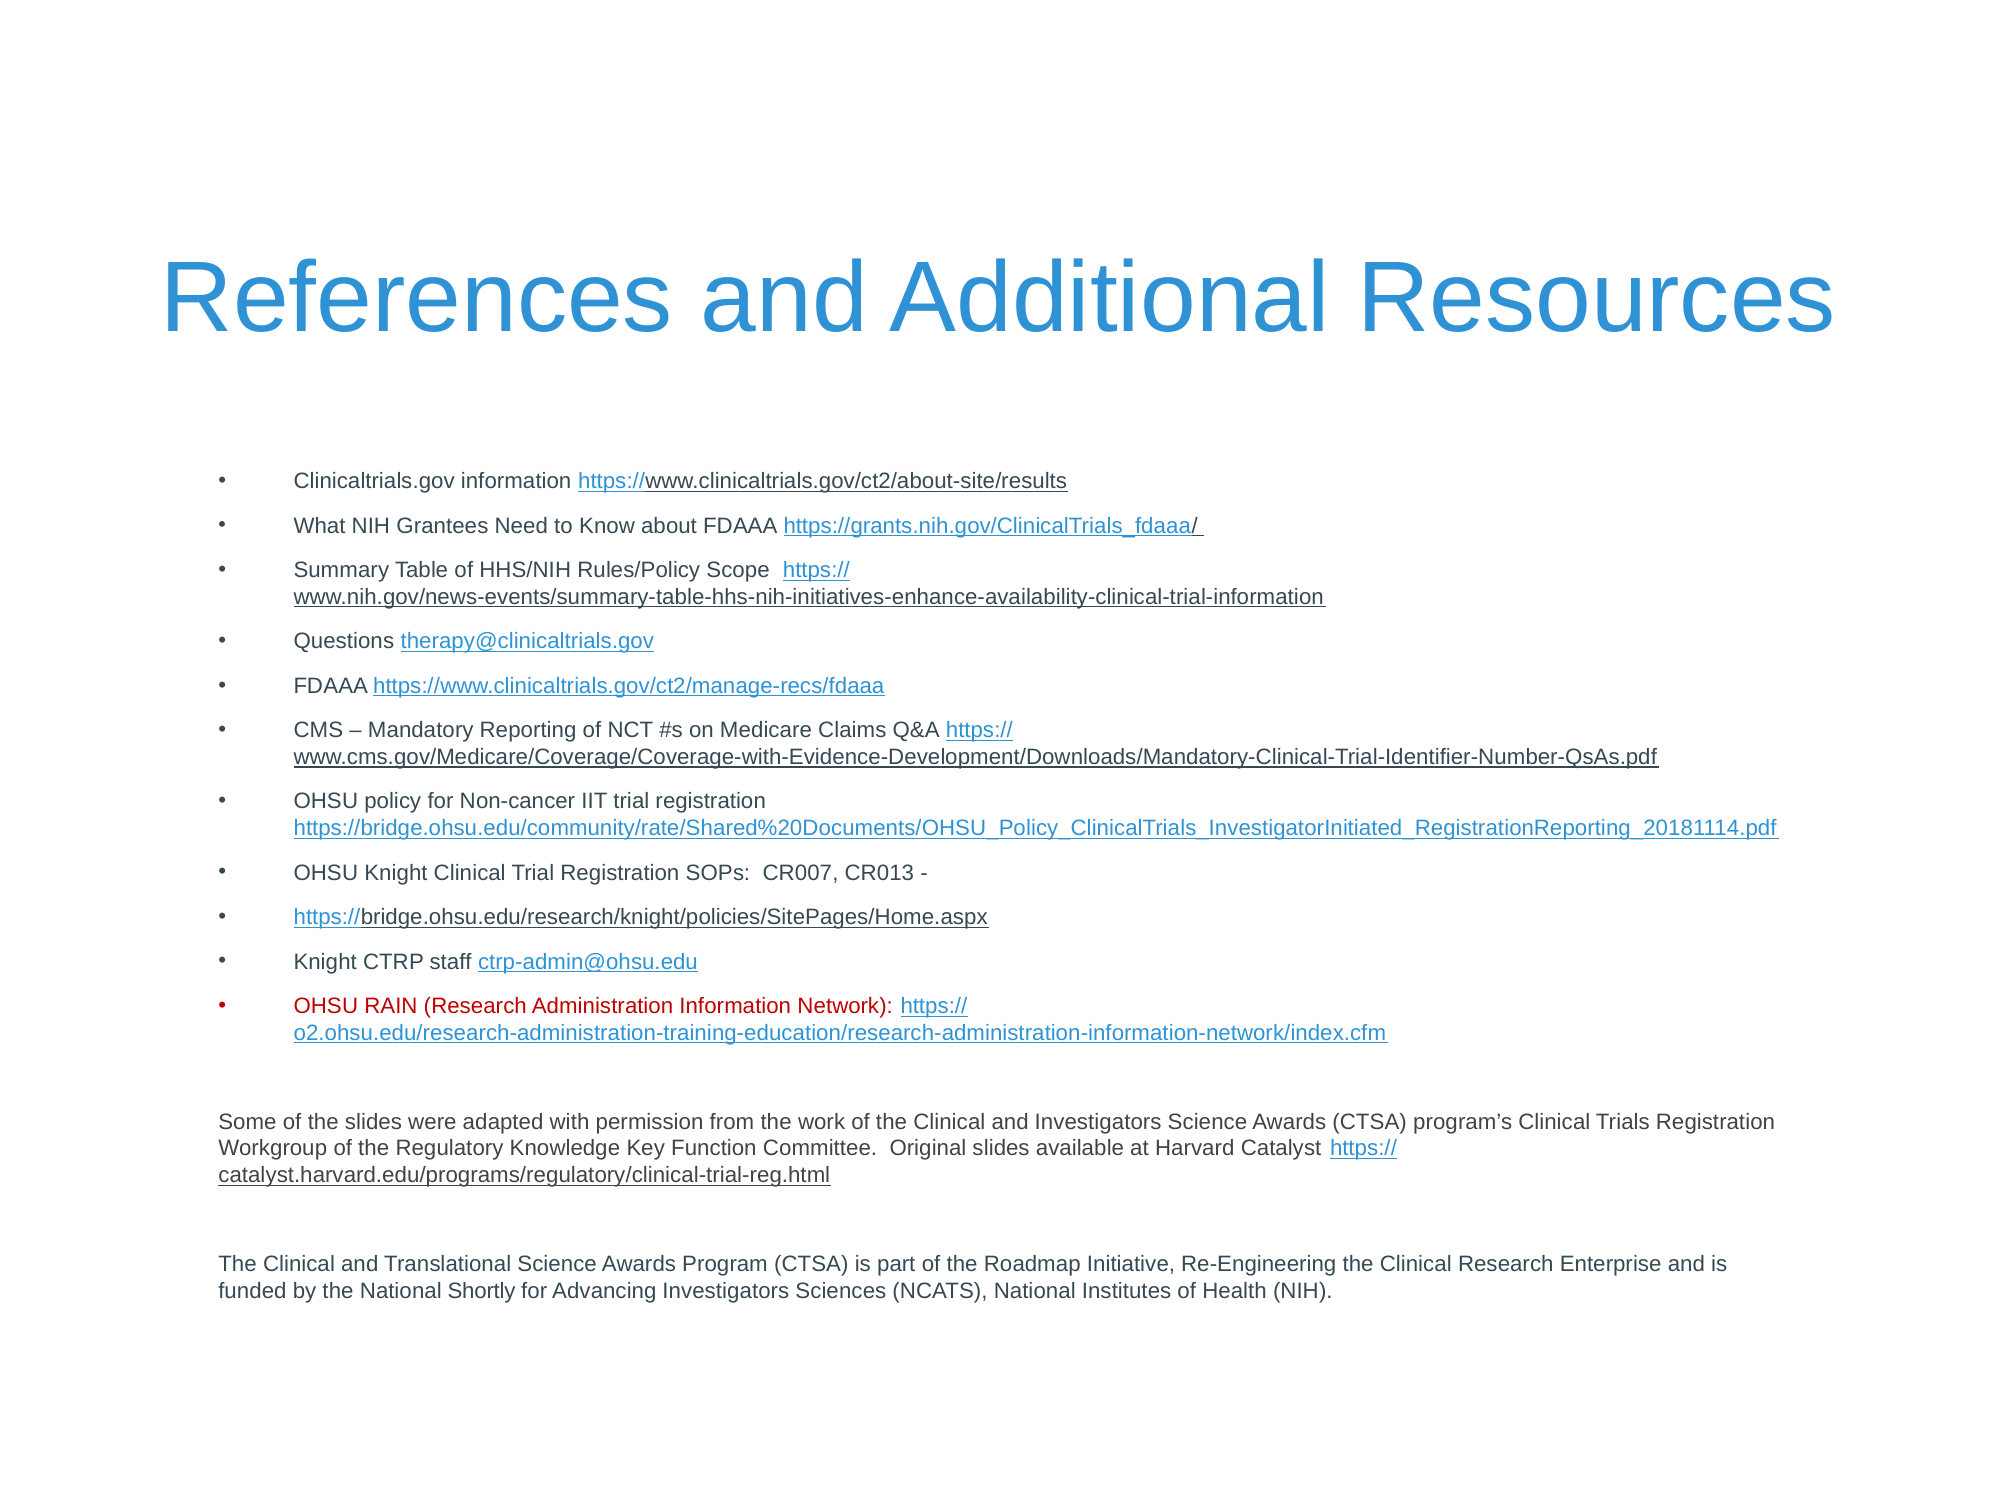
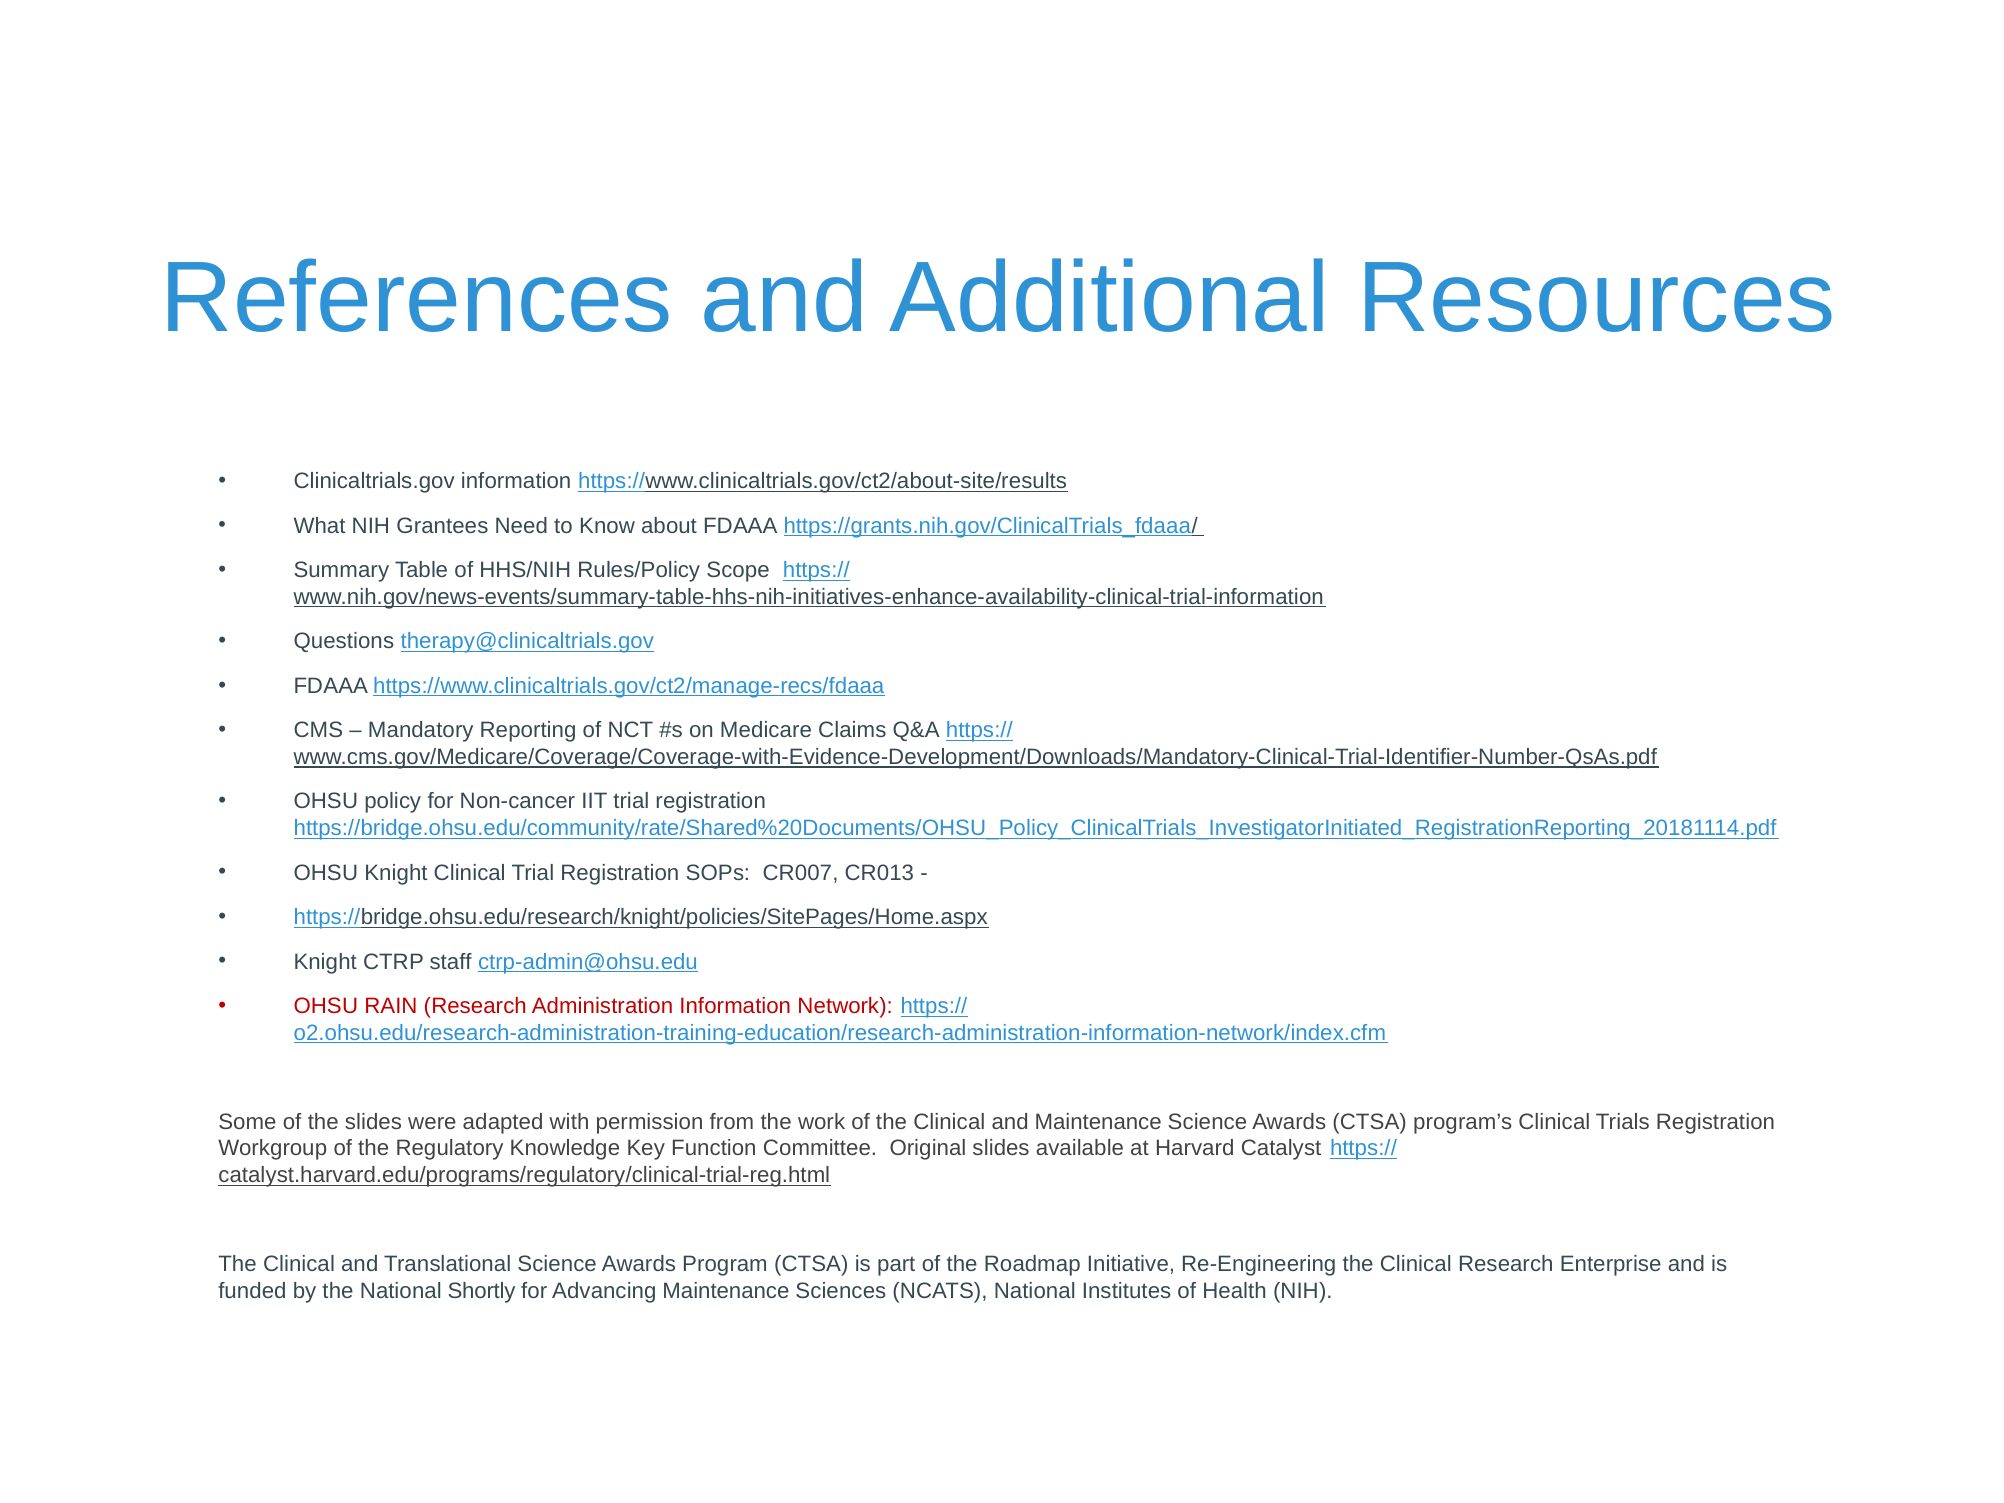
and Investigators: Investigators -> Maintenance (1098, 1122)
Advancing Investigators: Investigators -> Maintenance (726, 1291)
